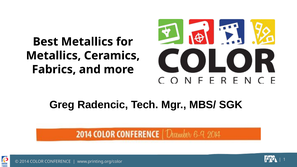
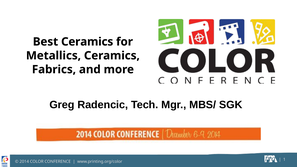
Best Metallics: Metallics -> Ceramics (87, 42)
